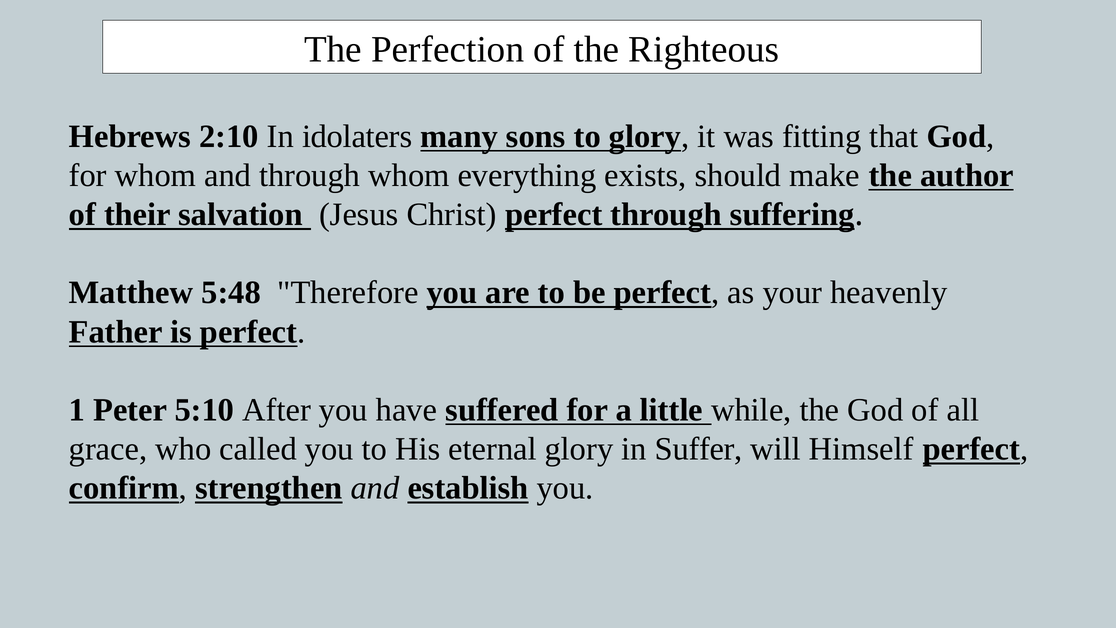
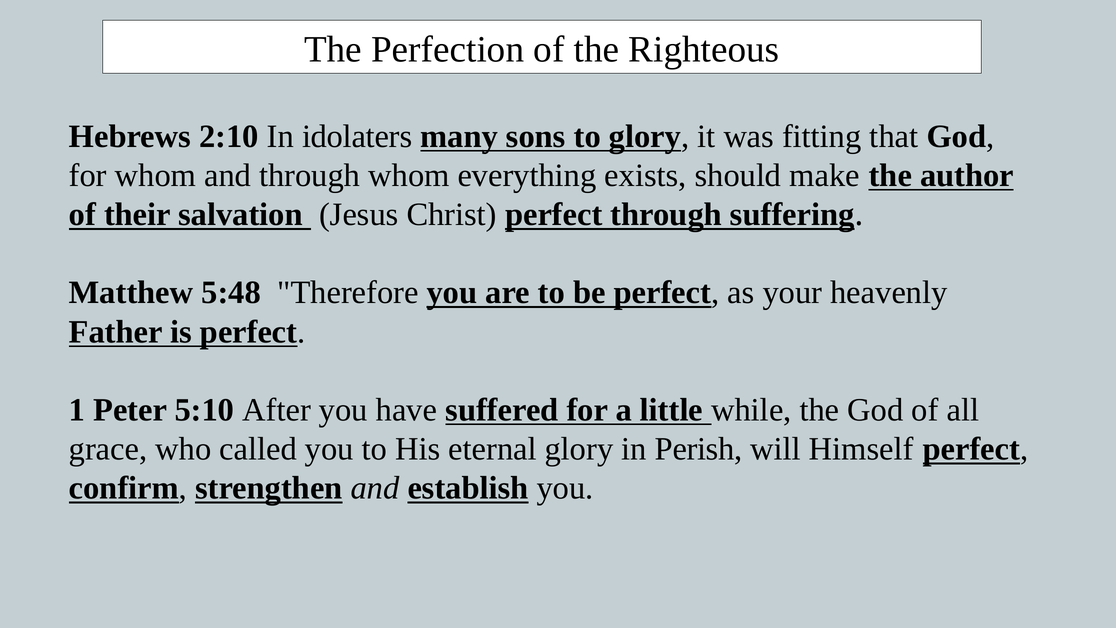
Suffer: Suffer -> Perish (699, 449)
